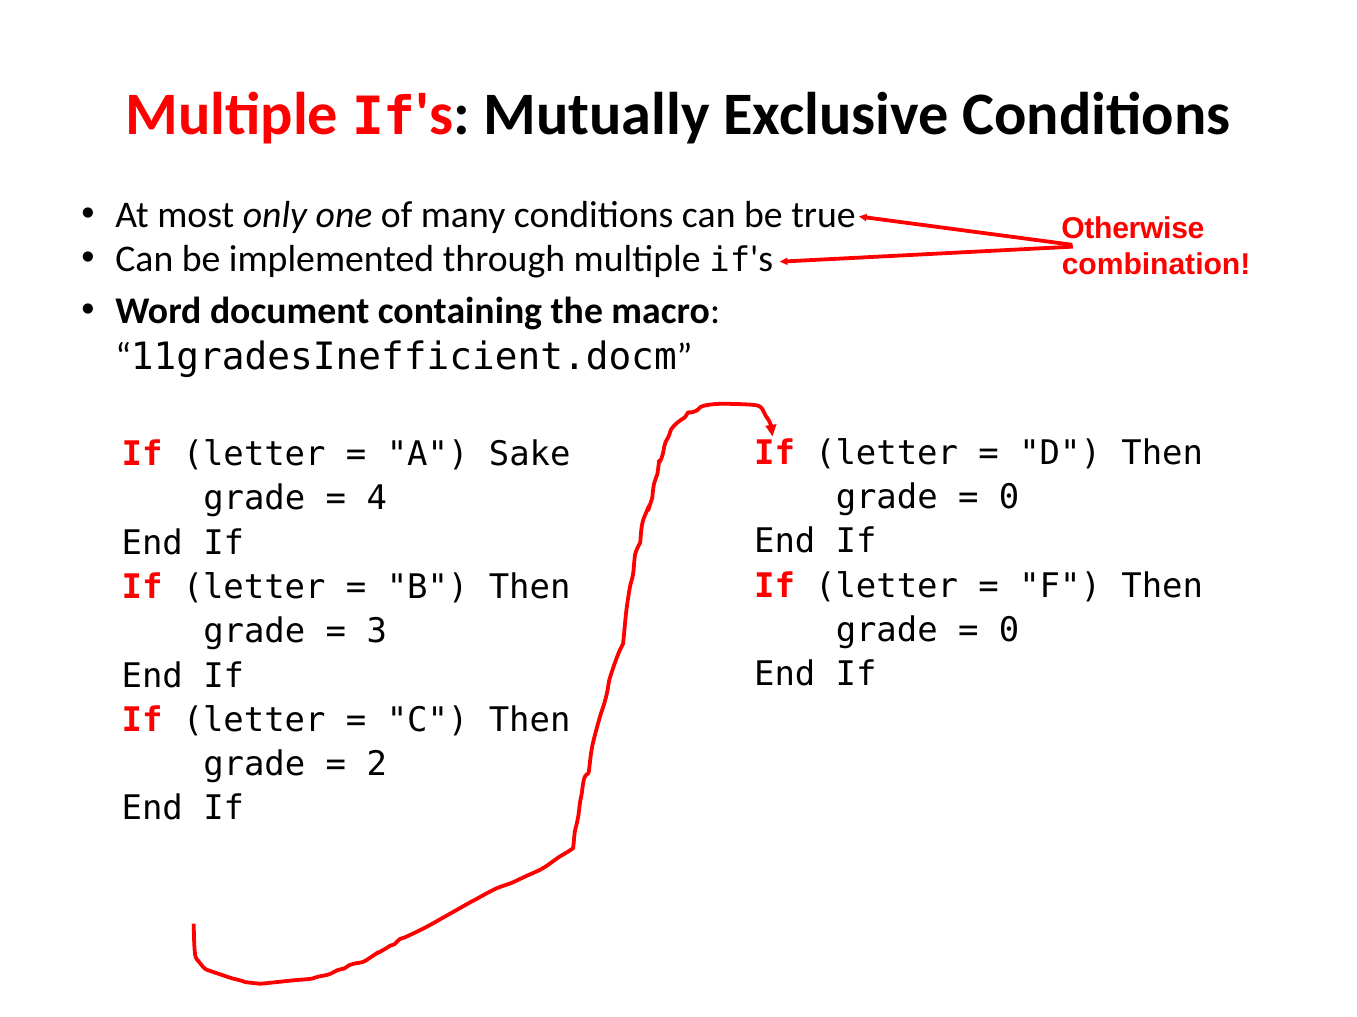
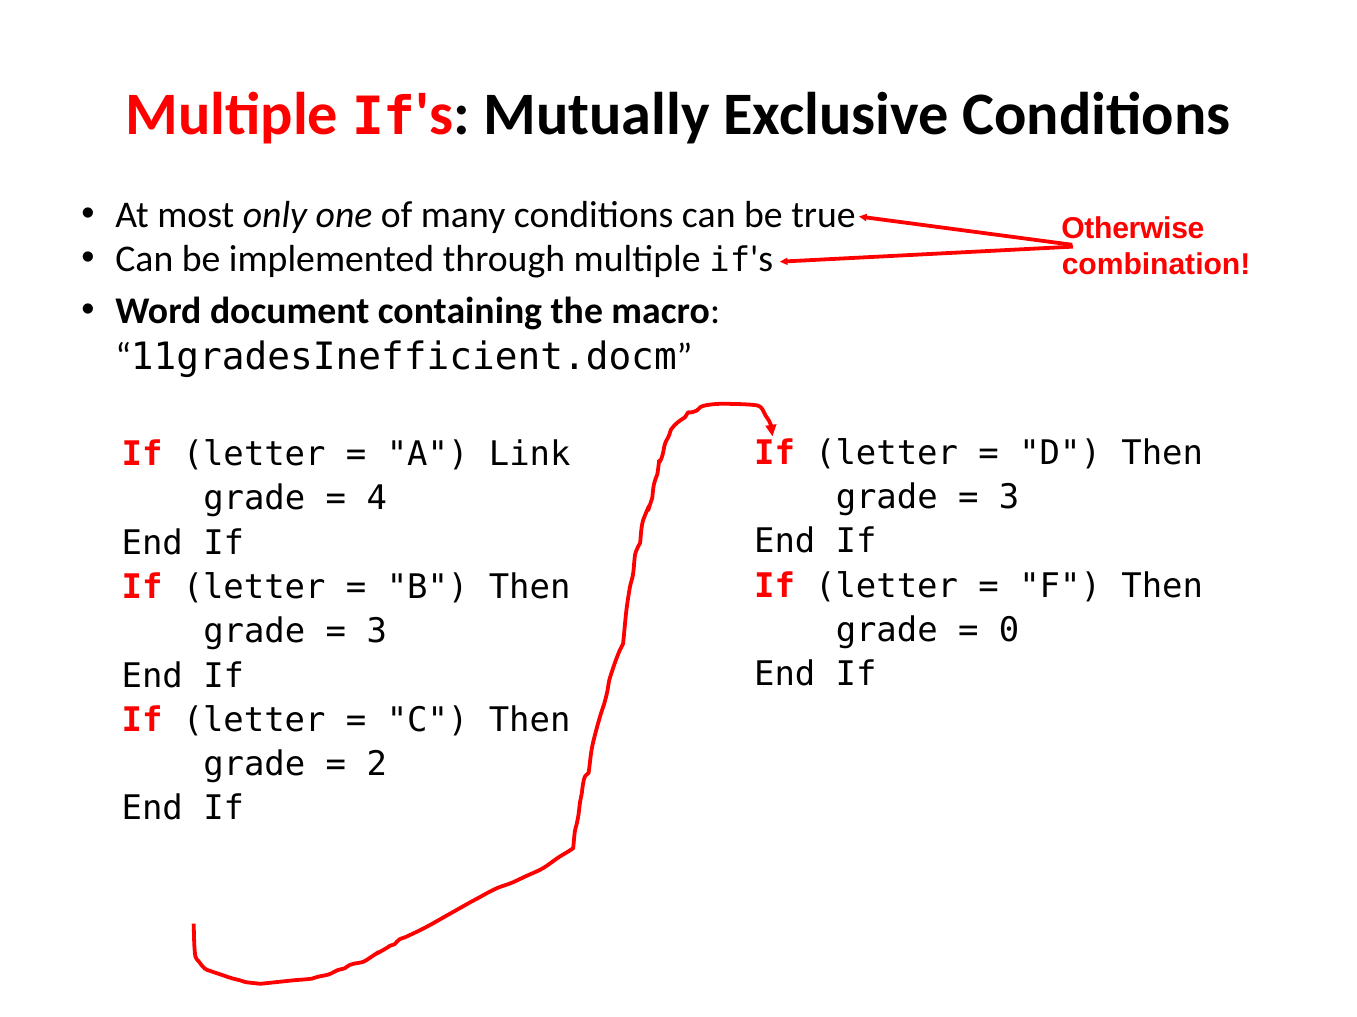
Sake: Sake -> Link (530, 455)
0: 0 -> 3 (1009, 498)
